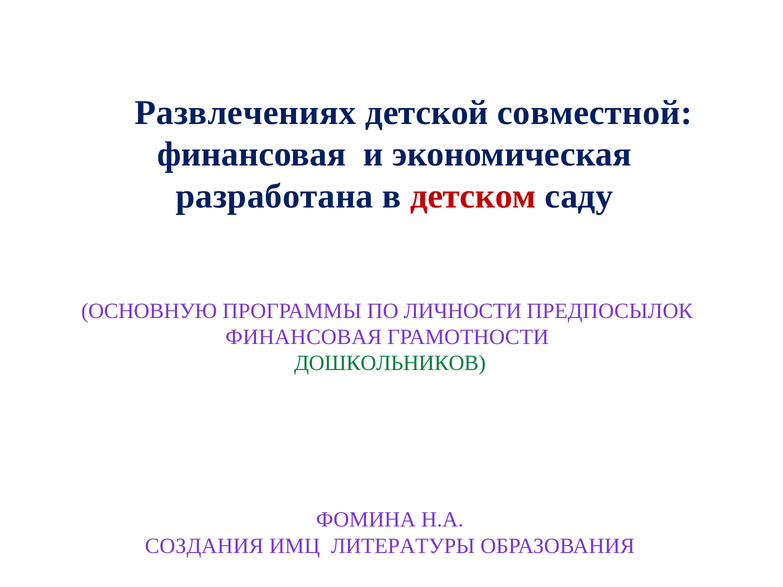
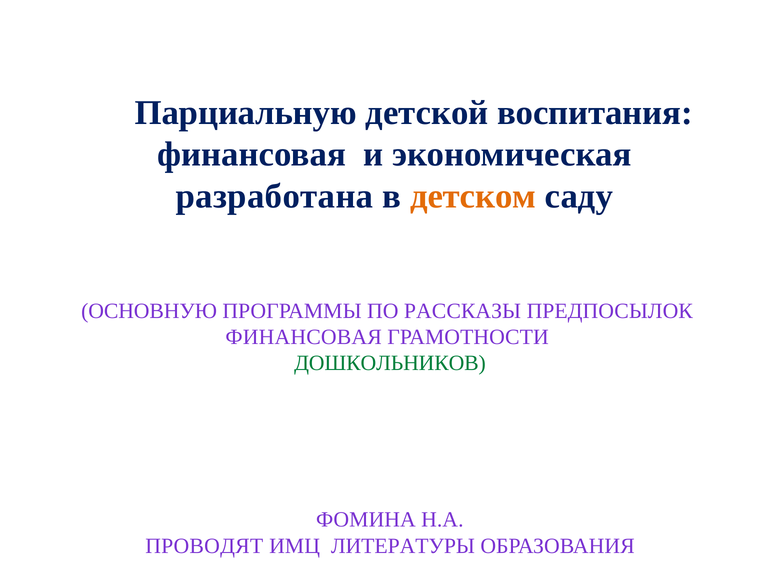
Развлечениях: Развлечениях -> Парциальную (246, 113)
совместной: совместной -> воспитания (595, 113)
детском colour: red -> orange (473, 196)
ЛИЧНОСТИ: ЛИЧНОСТИ -> РАССКАЗЫ (463, 311)
СОЗДАНИЯ: СОЗДАНИЯ -> ПРОВОДЯТ (204, 546)
